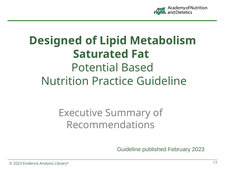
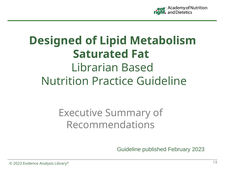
Potential: Potential -> Librarian (95, 68)
